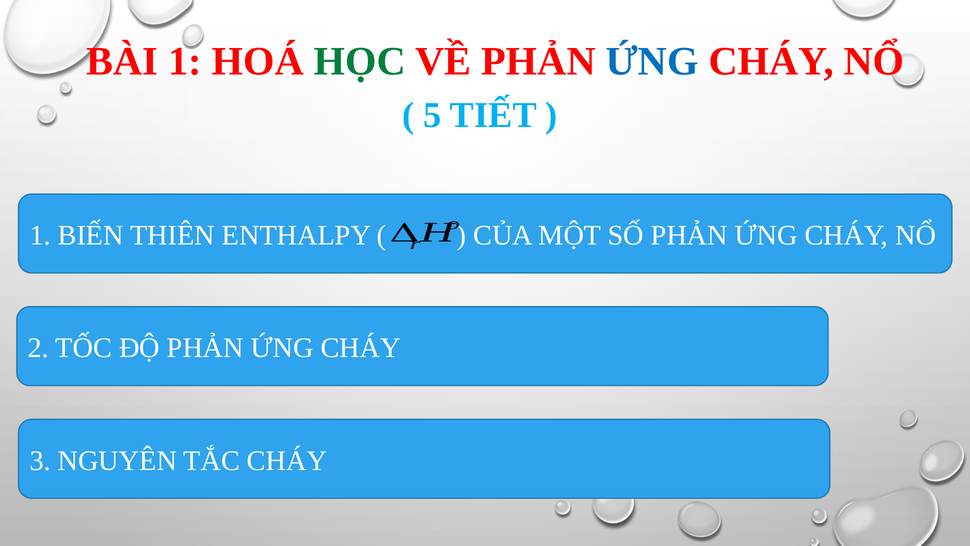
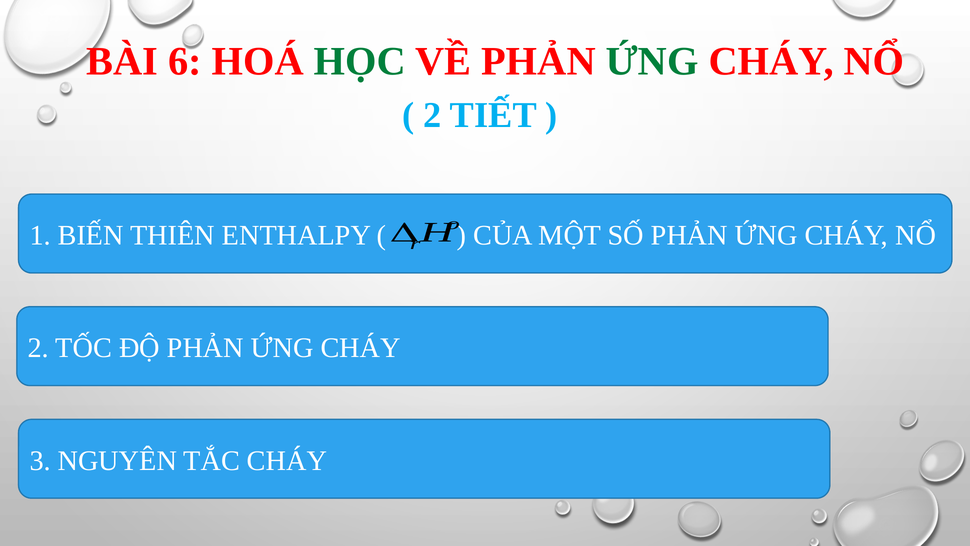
BÀI 1: 1 -> 6 (185, 61)
ỨNG colour: blue -> green (652, 61)
5: 5 -> 2 (432, 115)
